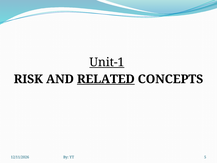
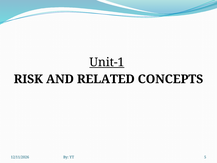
RELATED underline: present -> none (106, 79)
